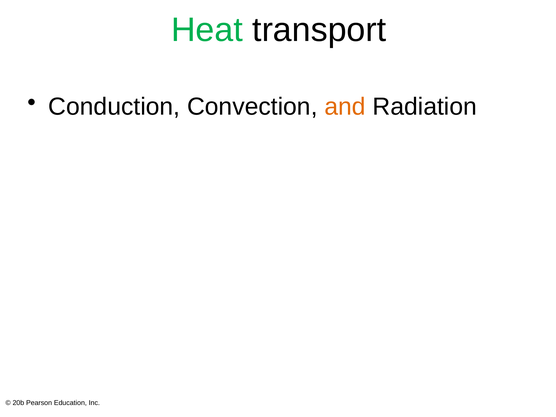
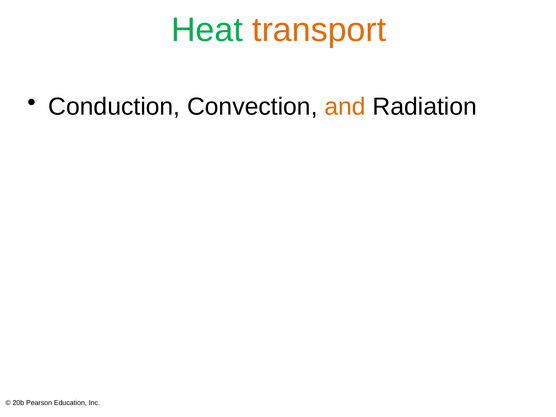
transport colour: black -> orange (319, 30)
